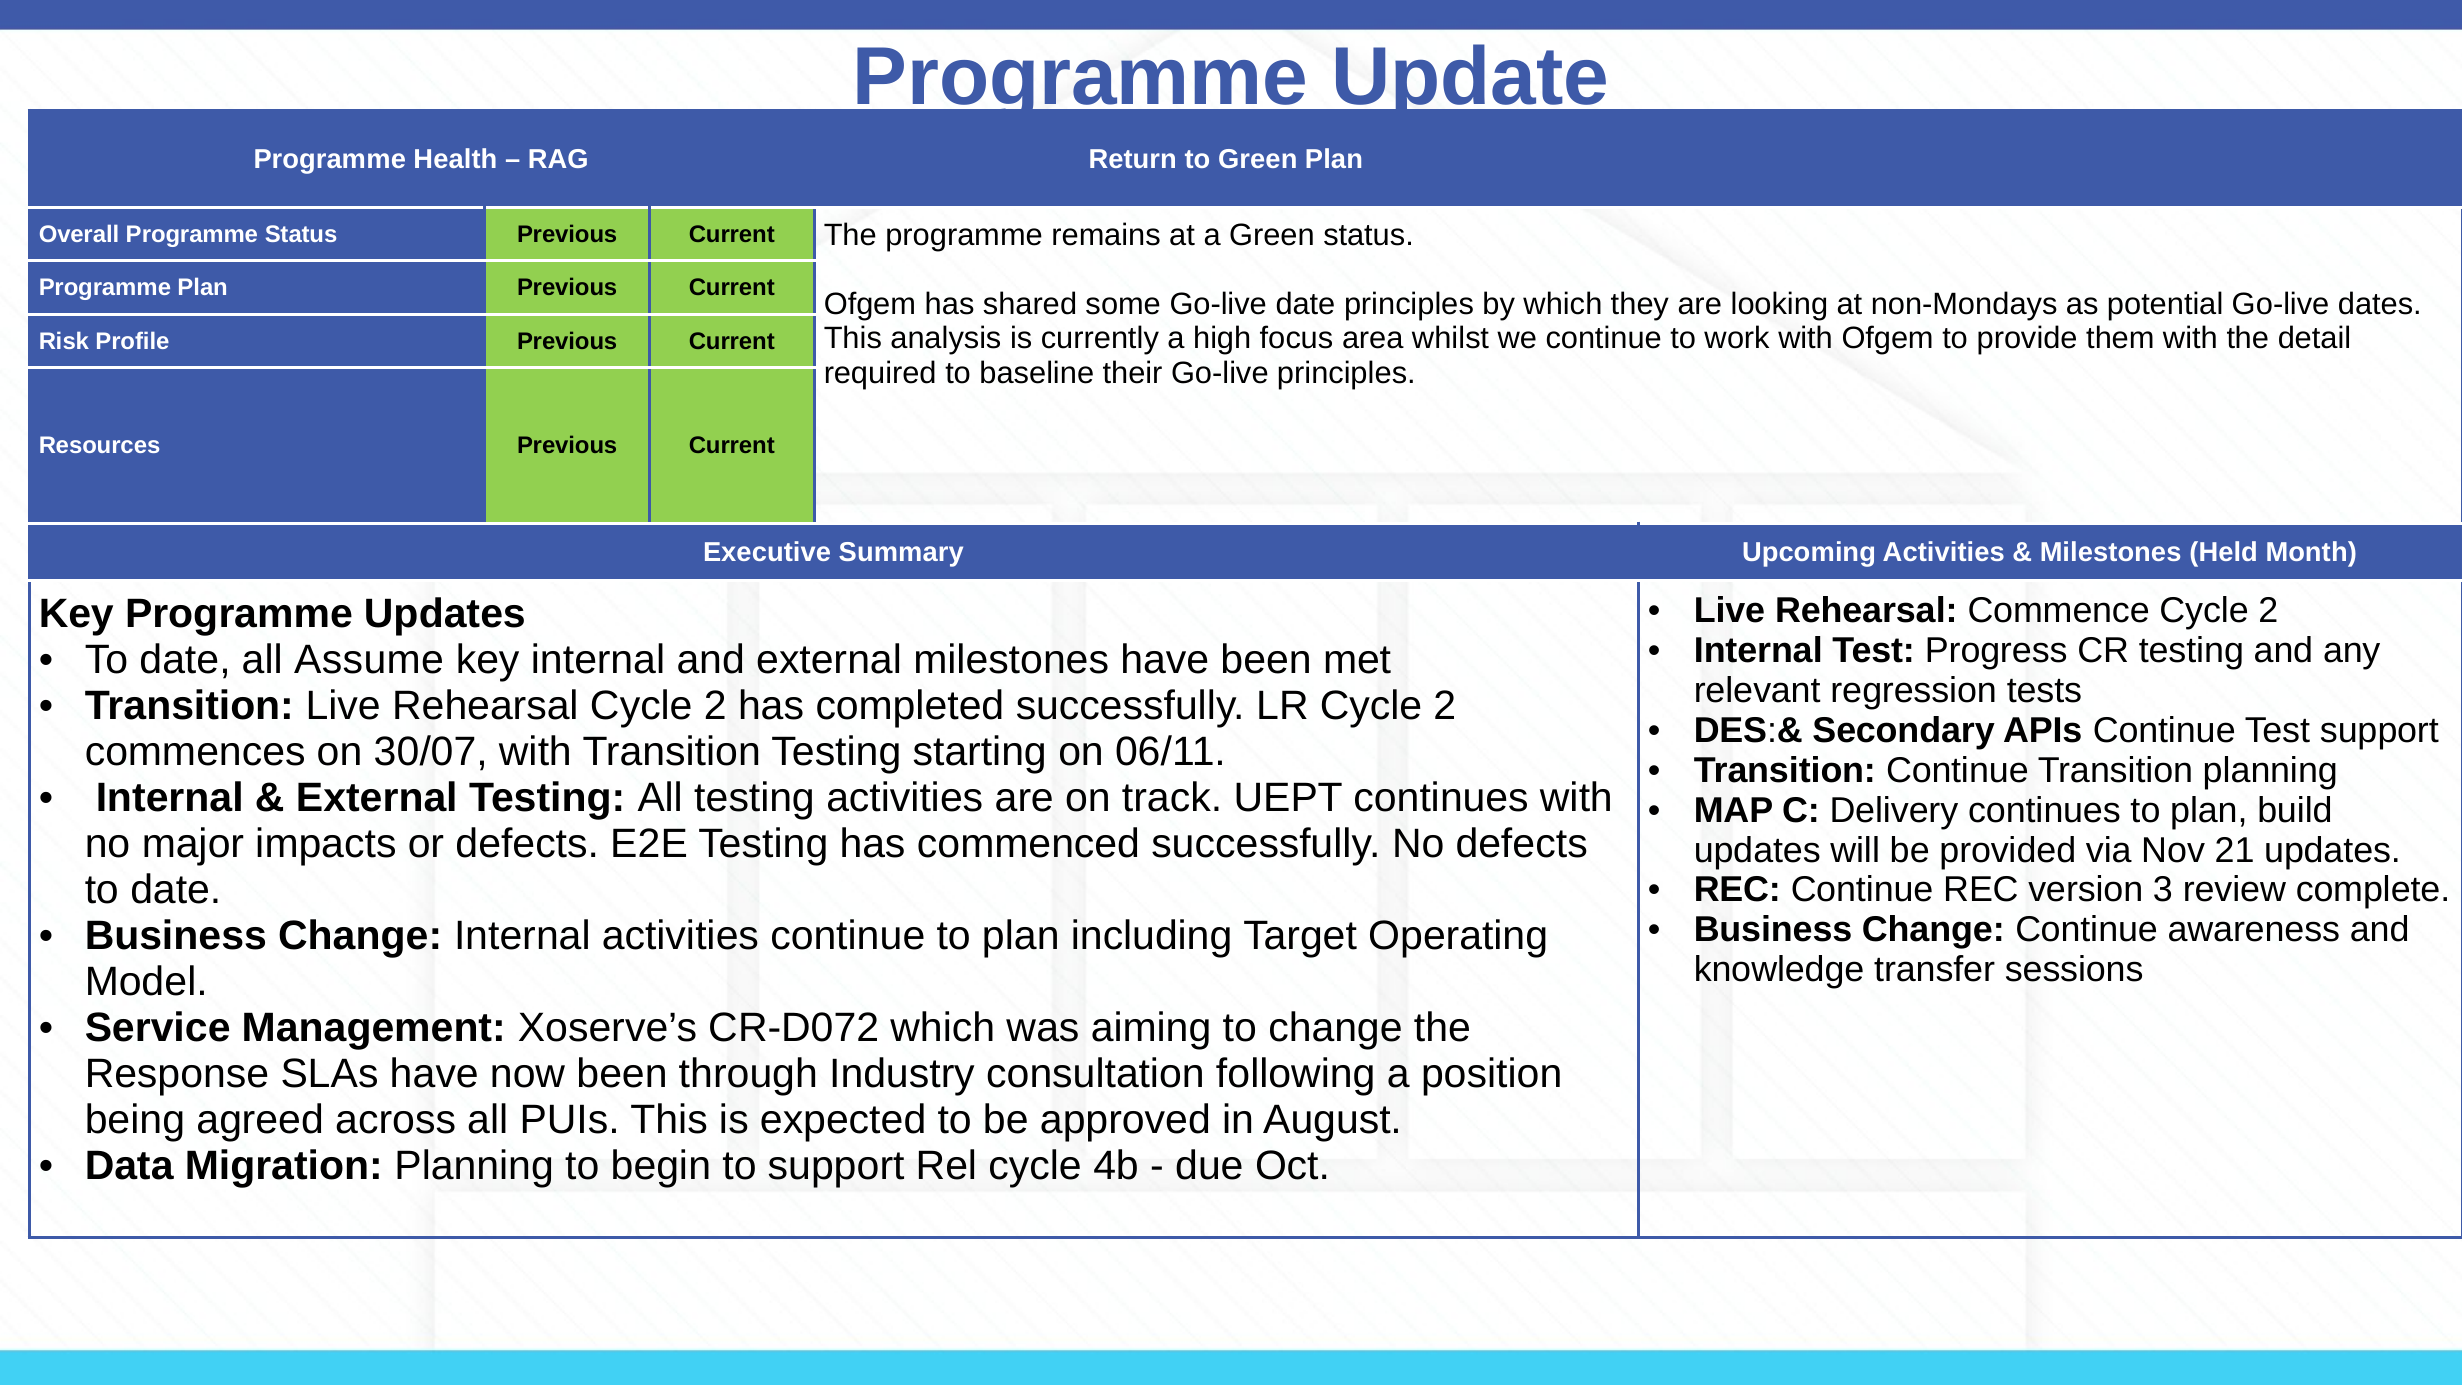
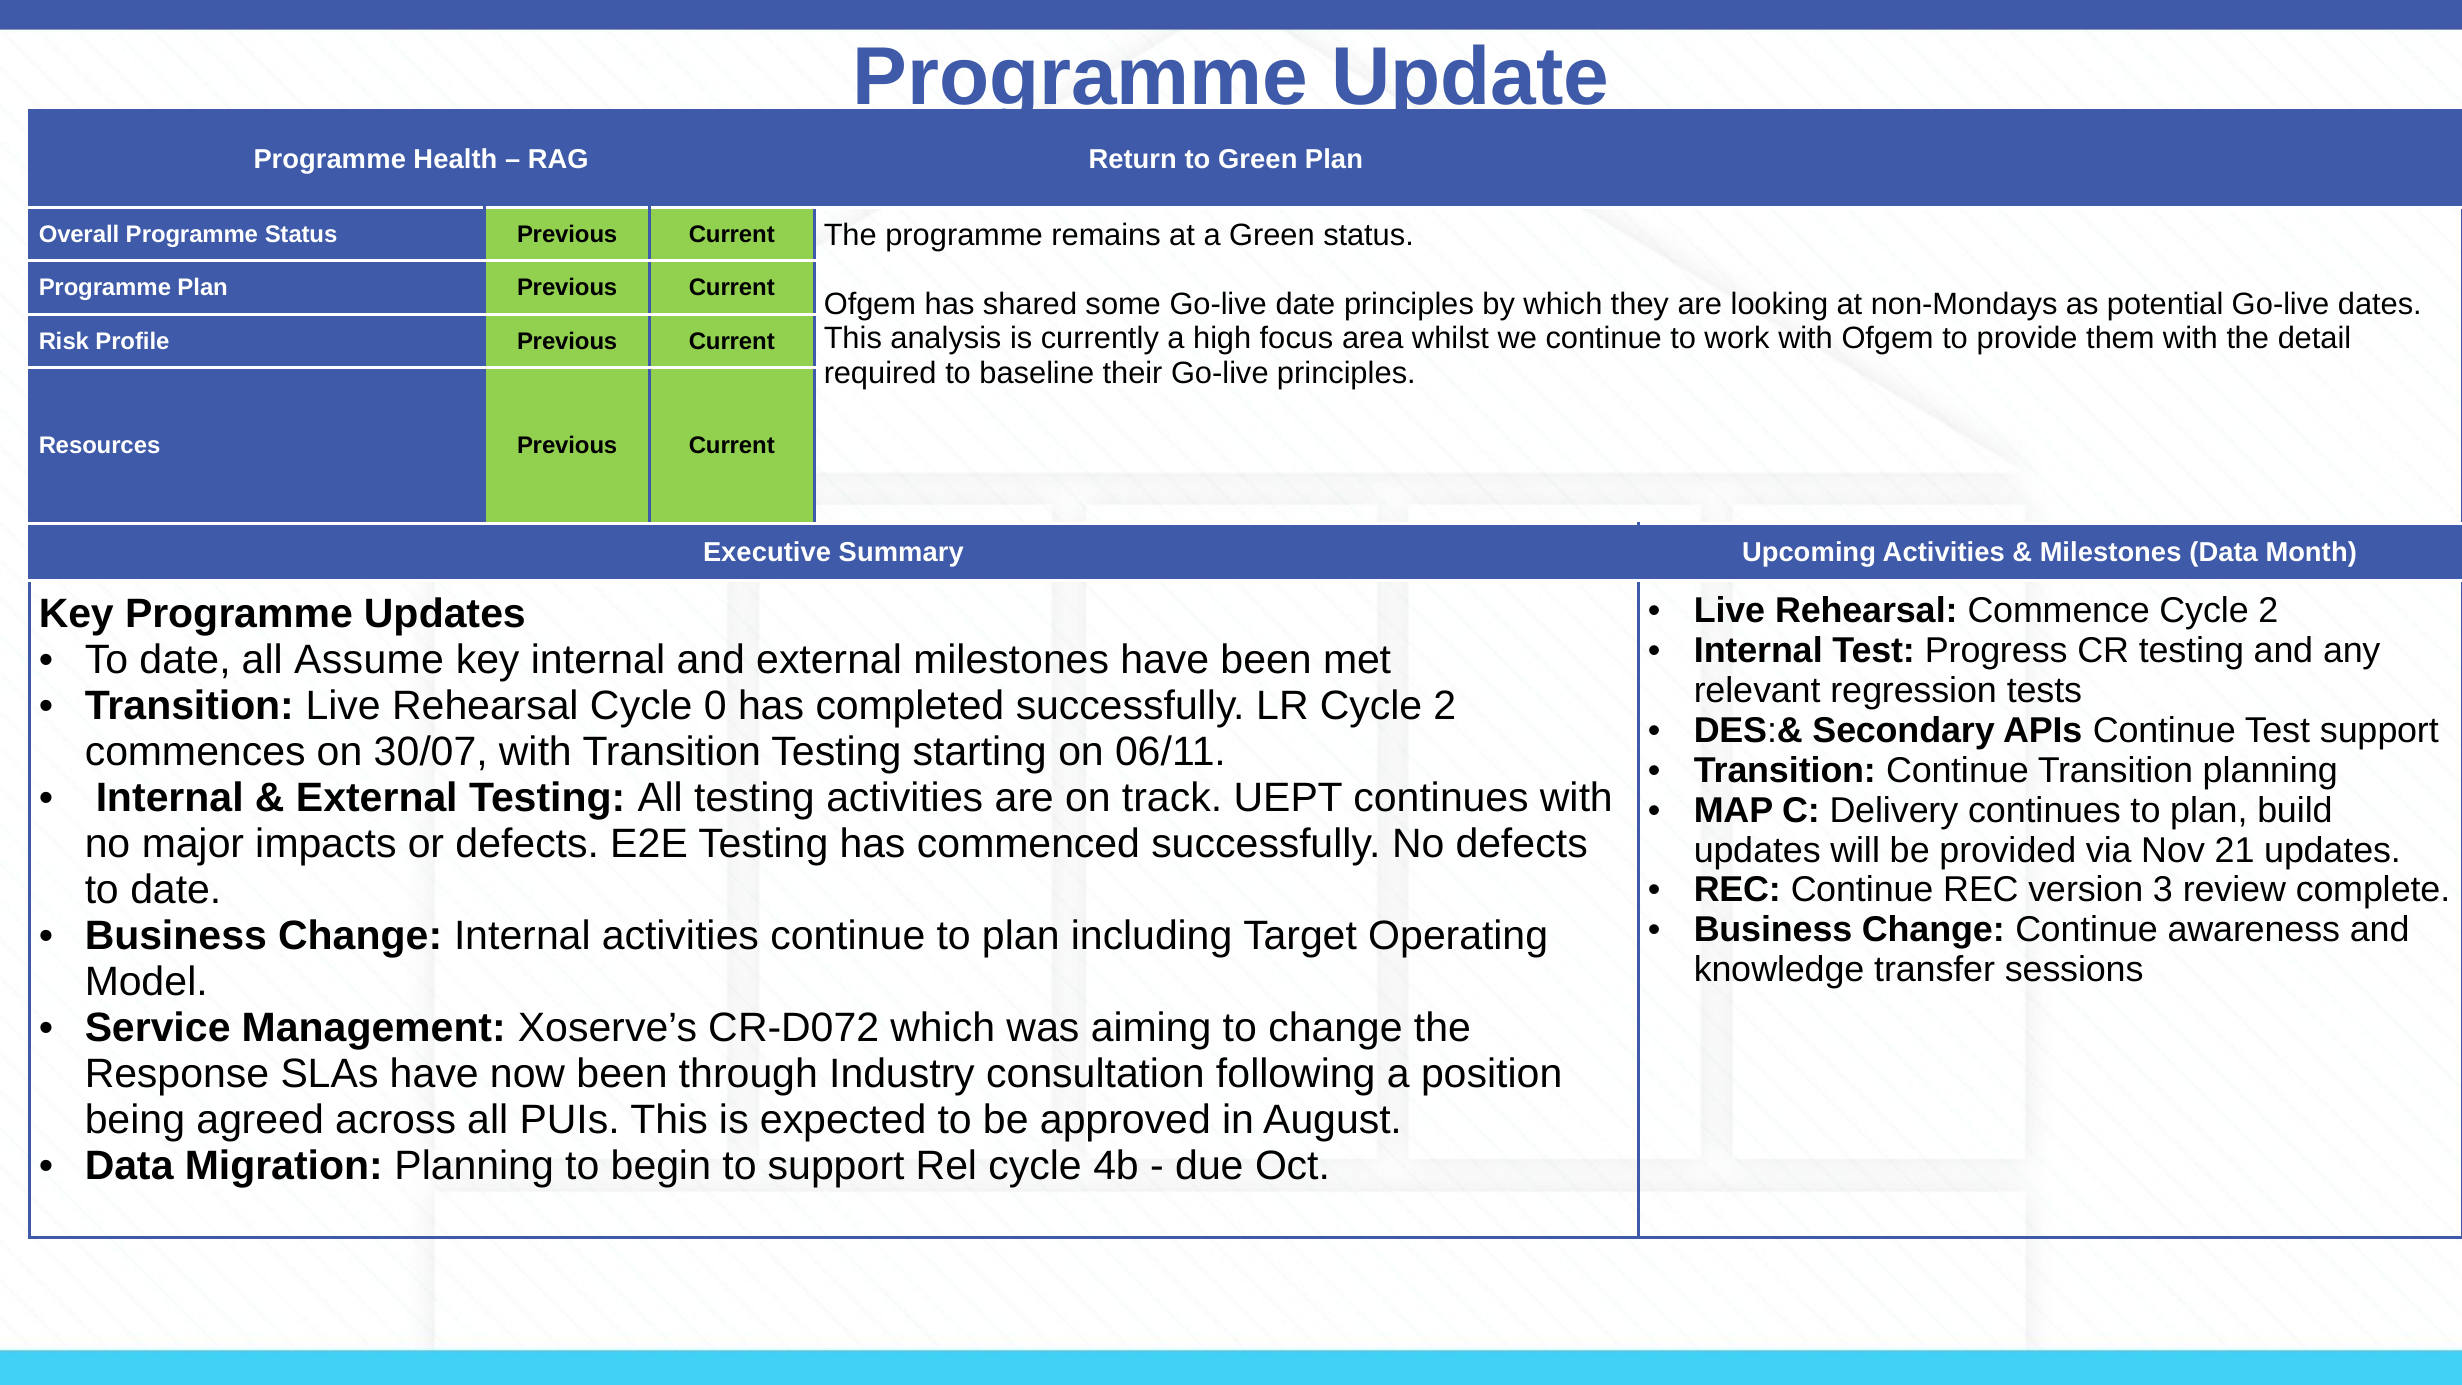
Milestones Held: Held -> Data (2224, 552)
Rehearsal Cycle 2: 2 -> 0 (715, 706)
